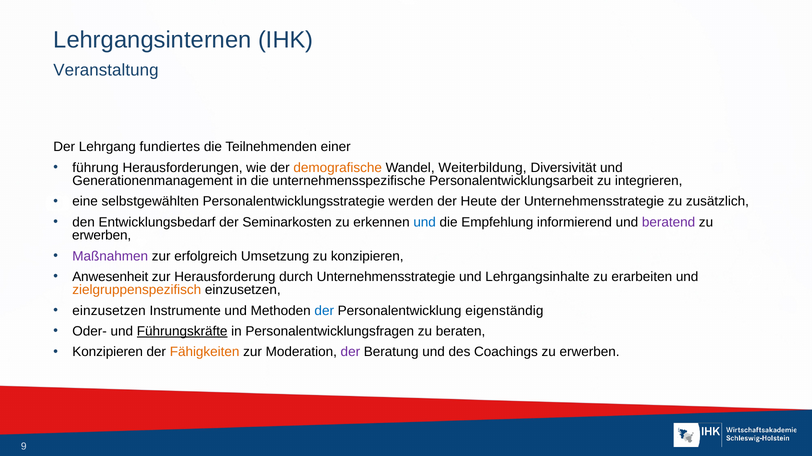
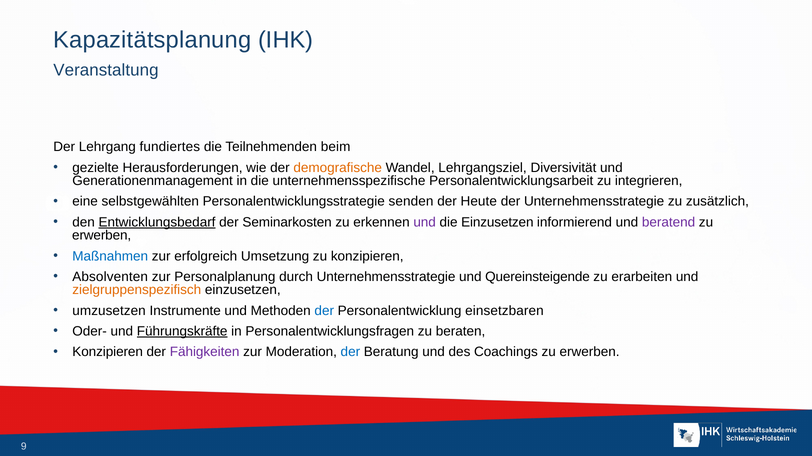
Lehrgangsinternen: Lehrgangsinternen -> Kapazitätsplanung (152, 40)
einer: einer -> beim (336, 147)
führung: führung -> gezielte (96, 168)
Weiterbildung: Weiterbildung -> Lehrgangsziel (483, 168)
werden: werden -> senden (411, 202)
Entwicklungsbedarf underline: none -> present (157, 223)
und colour: blue -> purple (425, 223)
die Empfehlung: Empfehlung -> Einzusetzen (497, 223)
Maßnahmen colour: purple -> blue (110, 256)
Anwesenheit: Anwesenheit -> Absolventen (110, 277)
Herausforderung: Herausforderung -> Personalplanung (225, 277)
Lehrgangsinhalte: Lehrgangsinhalte -> Quereinsteigende (538, 277)
einzusetzen: einzusetzen -> umzusetzen (109, 311)
eigenständig: eigenständig -> einsetzbaren (504, 311)
Fähigkeiten colour: orange -> purple (205, 353)
der colour: purple -> blue (350, 353)
